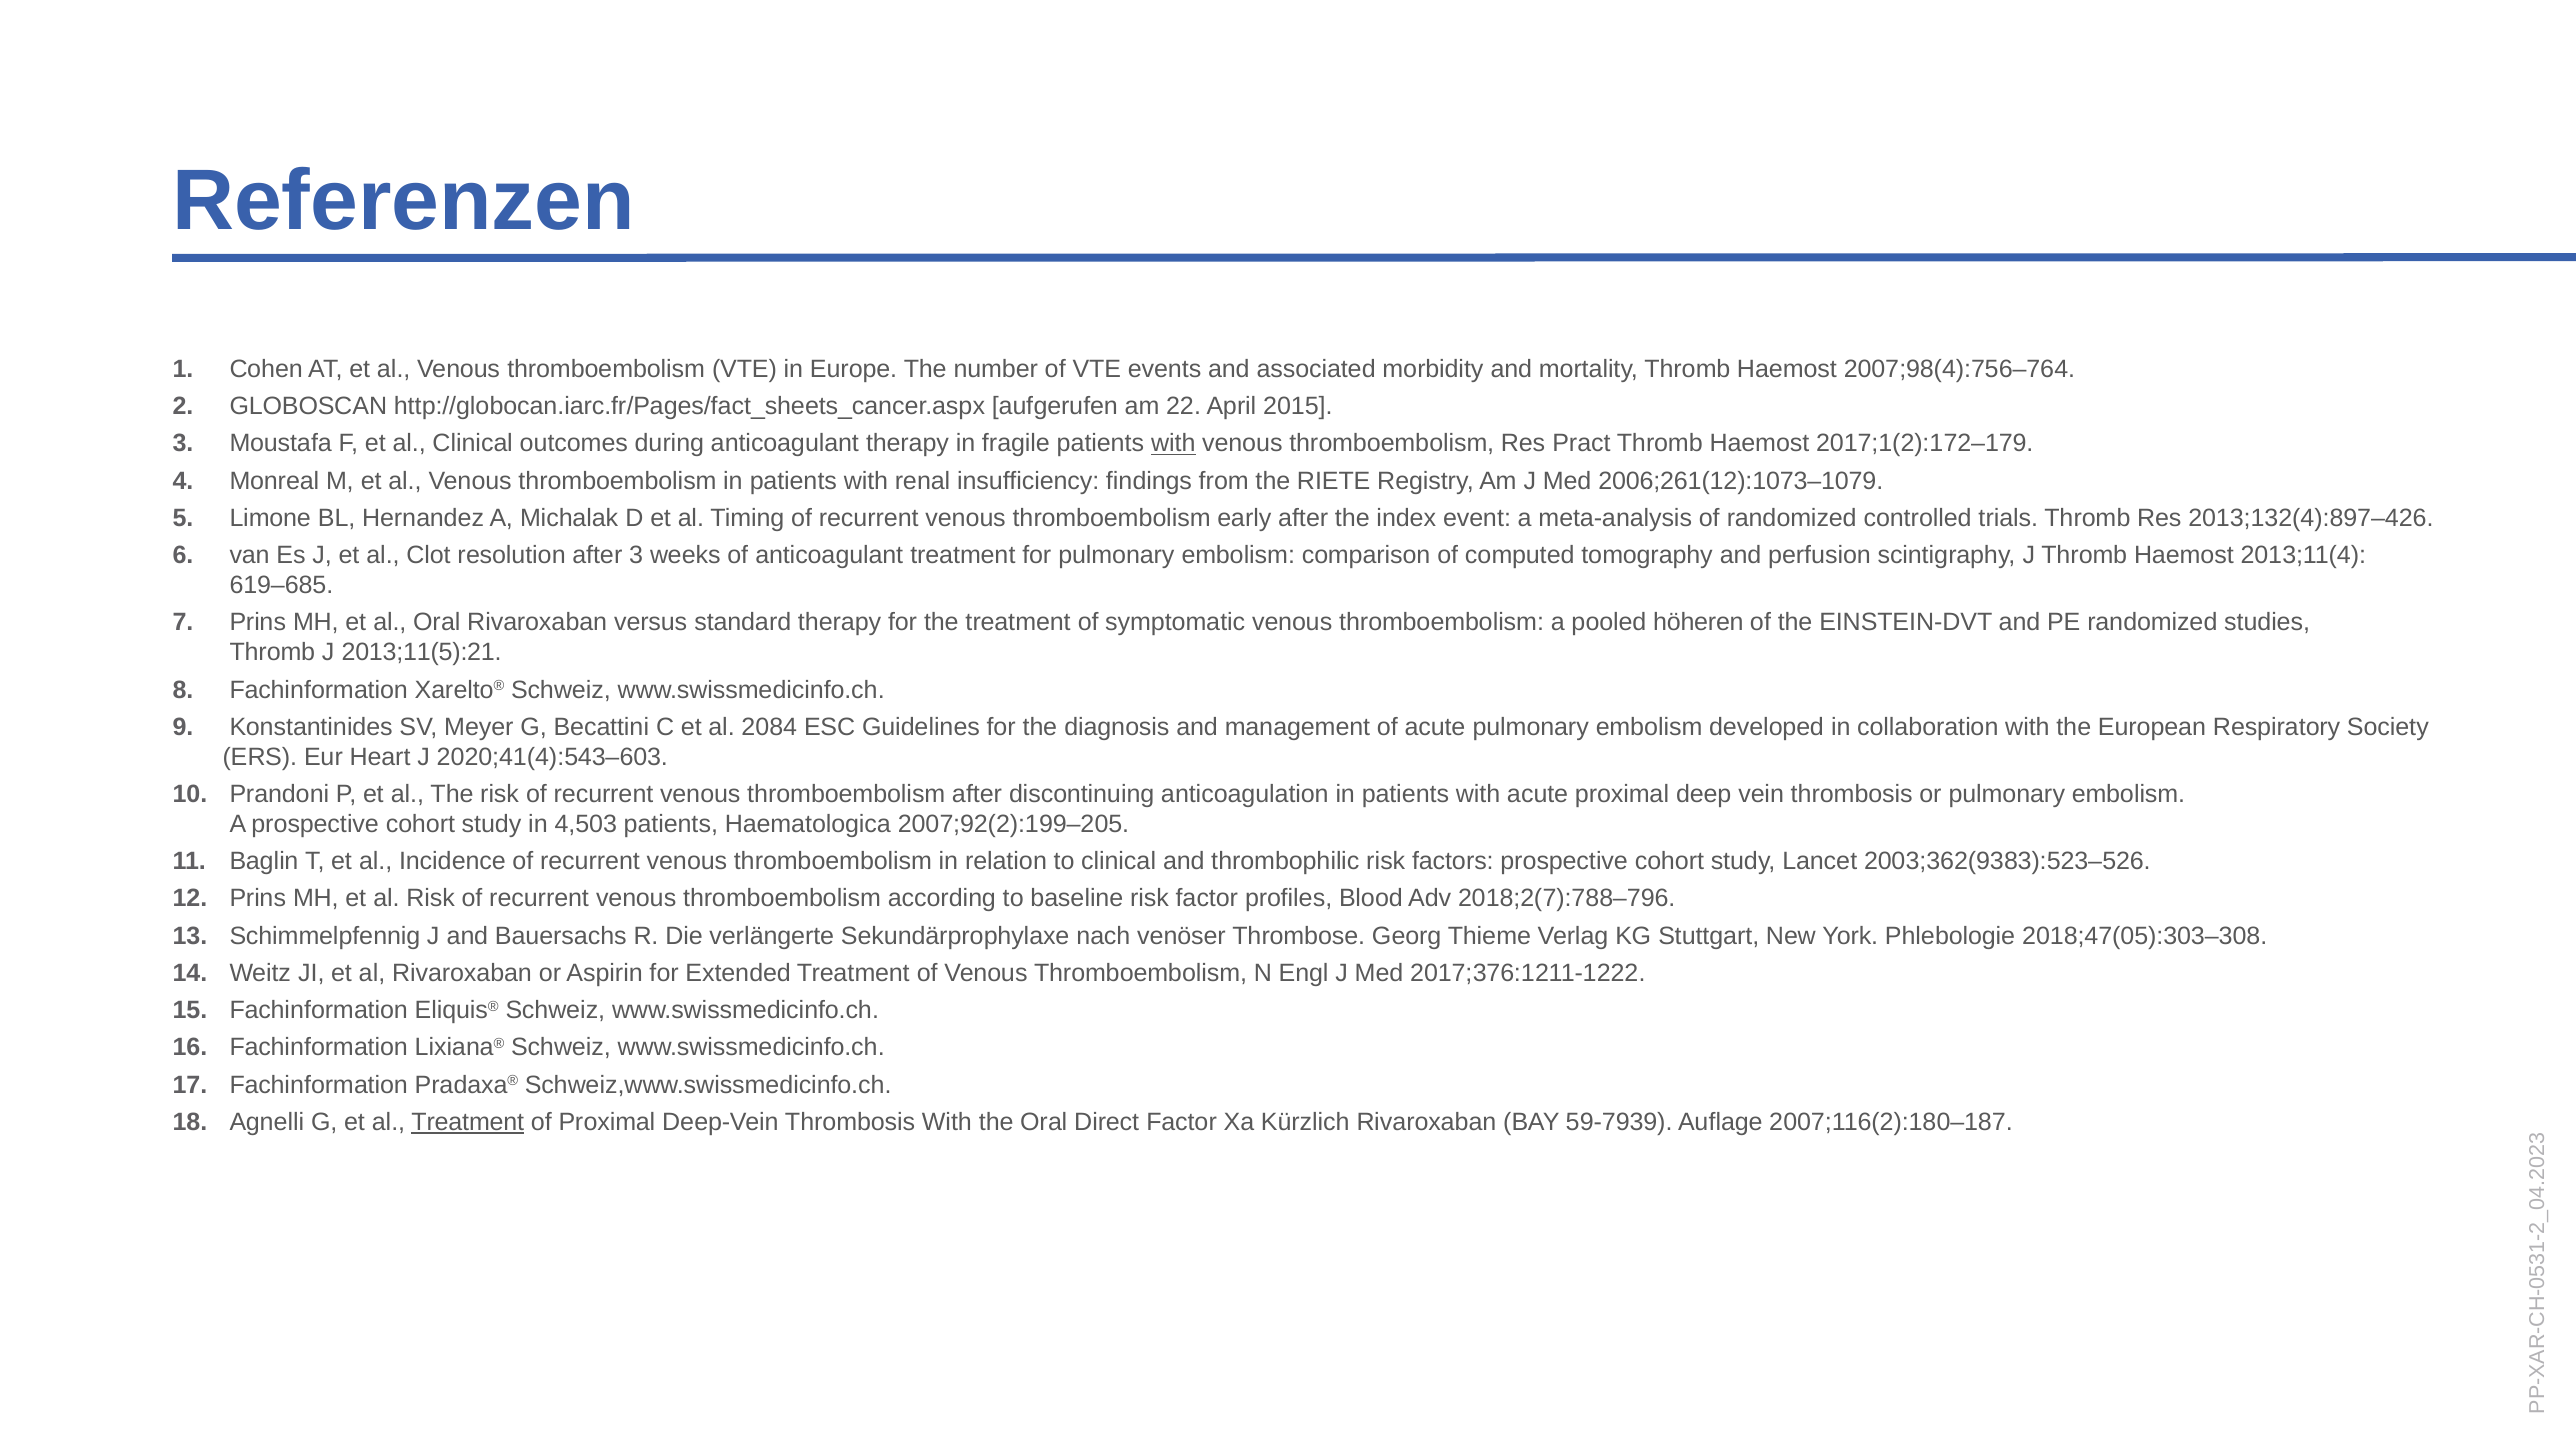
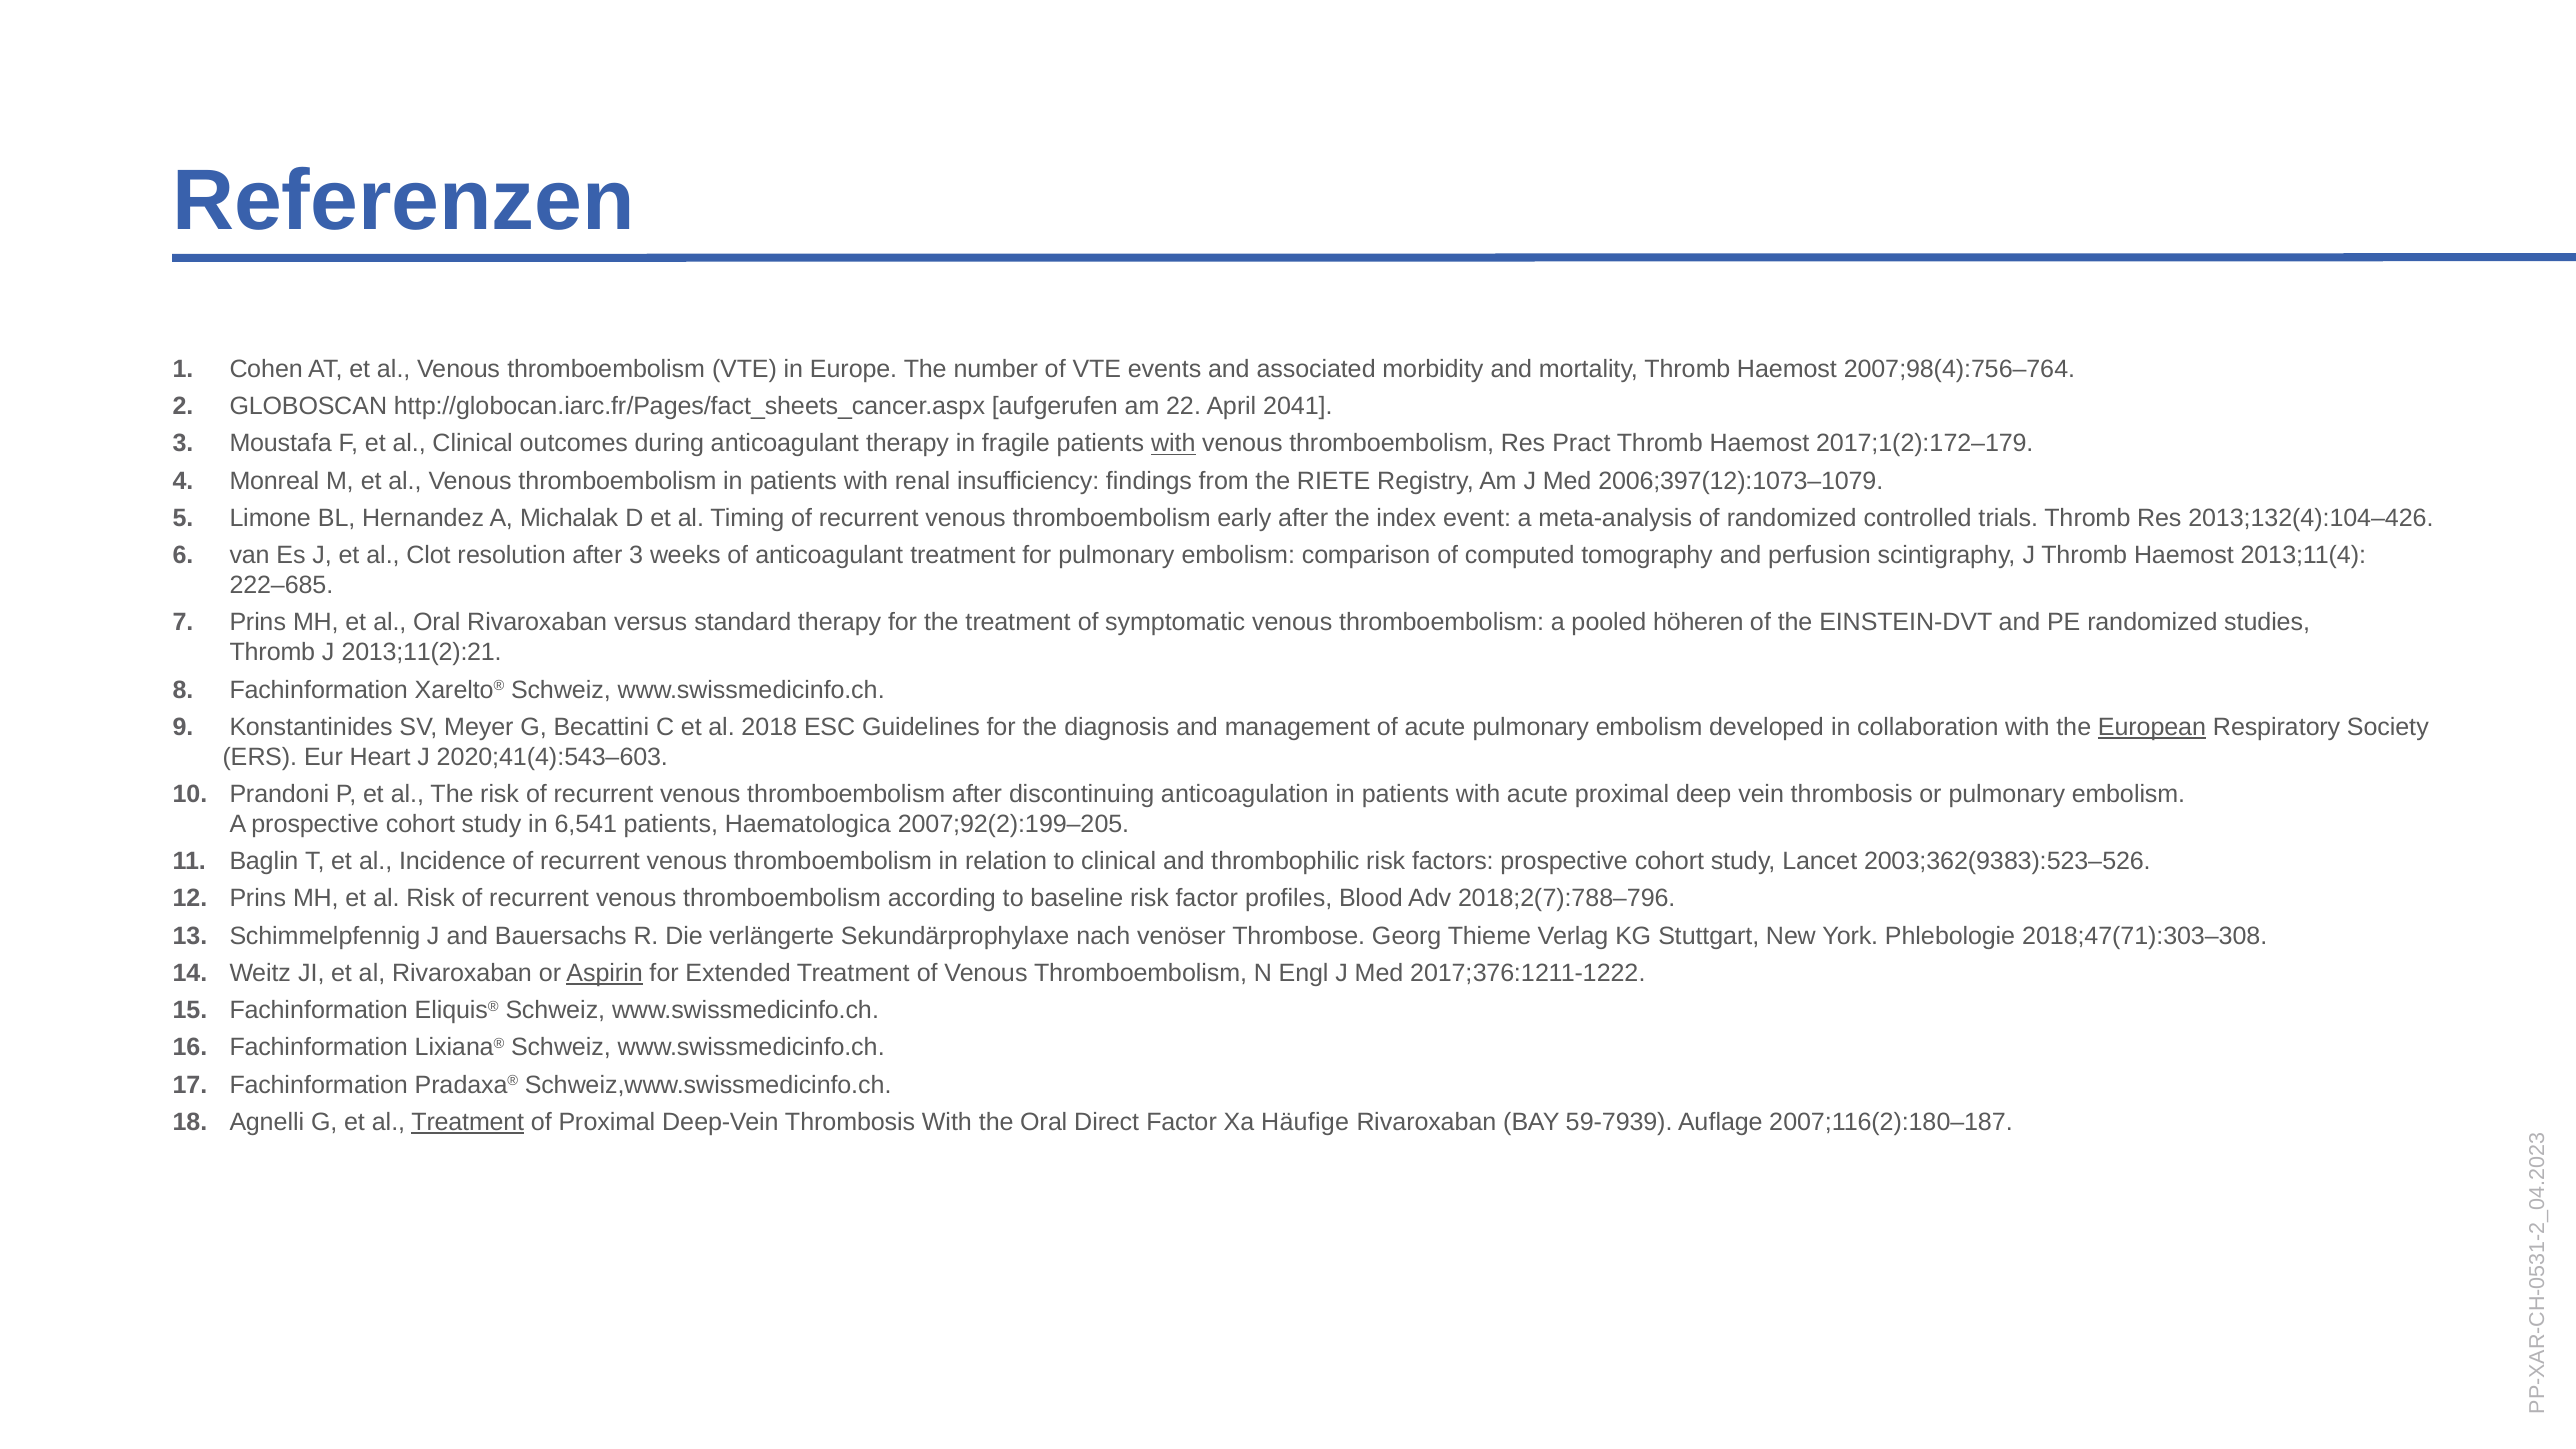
2015: 2015 -> 2041 (1298, 406)
2006;261(12):1073–1079: 2006;261(12):1073–1079 -> 2006;397(12):1073–1079 (1741, 481)
2013;132(4):897–426: 2013;132(4):897–426 -> 2013;132(4):104–426 (2311, 518)
619–685: 619–685 -> 222–685 (281, 585)
2013;11(5):21: 2013;11(5):21 -> 2013;11(2):21 (422, 653)
2084: 2084 -> 2018 (769, 727)
European underline: none -> present (2152, 727)
4,503: 4,503 -> 6,541 (586, 824)
2018;47(05):303–308: 2018;47(05):303–308 -> 2018;47(71):303–308 (2145, 936)
Aspirin underline: none -> present (605, 973)
Kürzlich: Kürzlich -> Häufige (1305, 1122)
